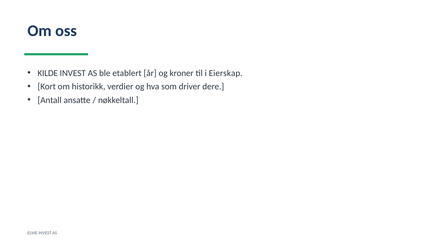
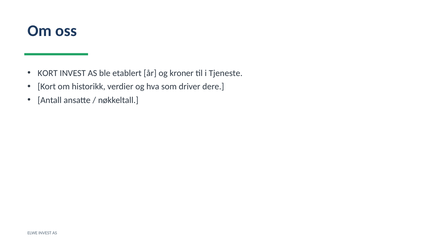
KILDE: KILDE -> KORT (48, 73)
Eierskap: Eierskap -> Tjeneste (226, 73)
